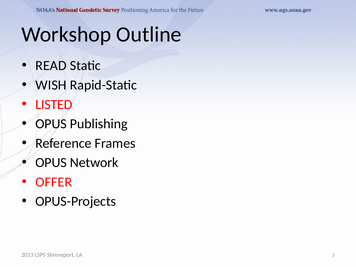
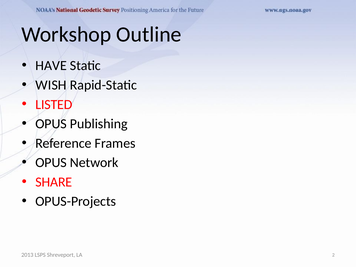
READ: READ -> HAVE (51, 66)
OFFER: OFFER -> SHARE (54, 182)
